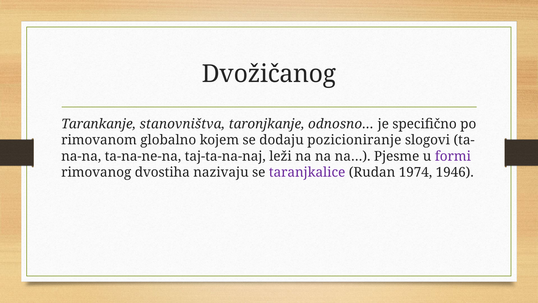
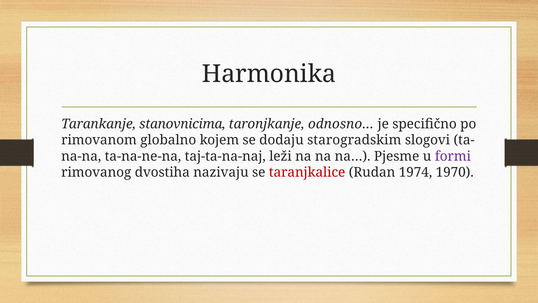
Dvožičanog: Dvožičanog -> Harmonika (269, 74)
stanovništva: stanovništva -> stanovnicima (182, 124)
pozicioniranje: pozicioniranje -> starogradskim (354, 140)
taranjkalice colour: purple -> red (307, 172)
1946: 1946 -> 1970 (455, 172)
